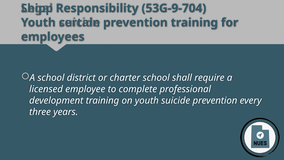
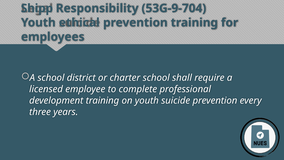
certain: certain -> ethical (79, 23)
